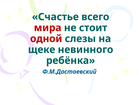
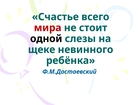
одной colour: red -> black (46, 38)
